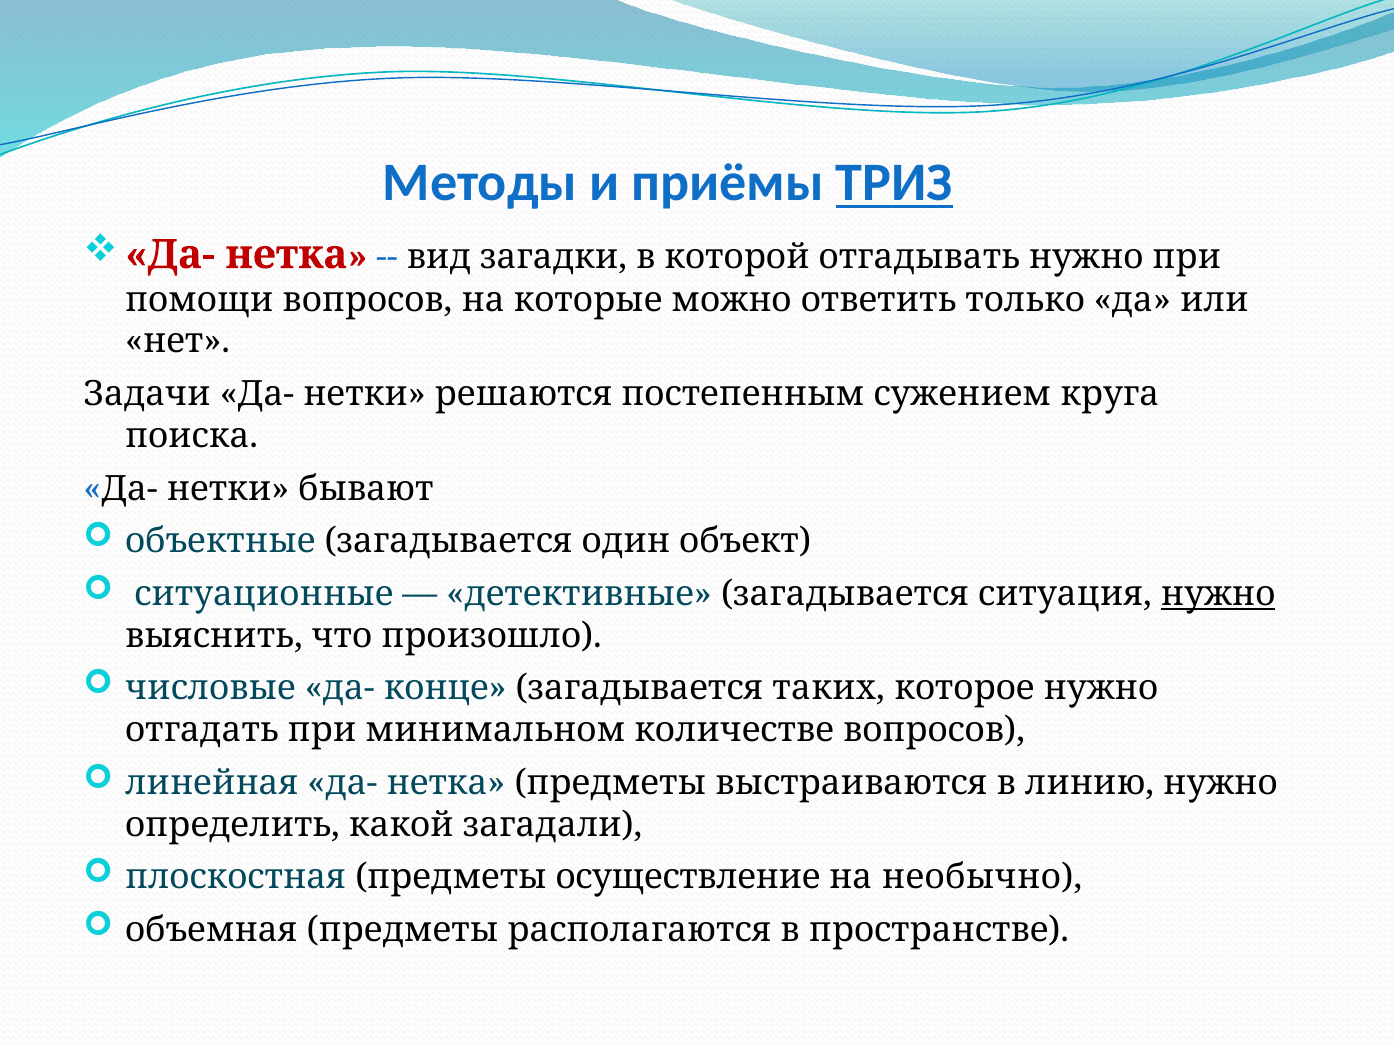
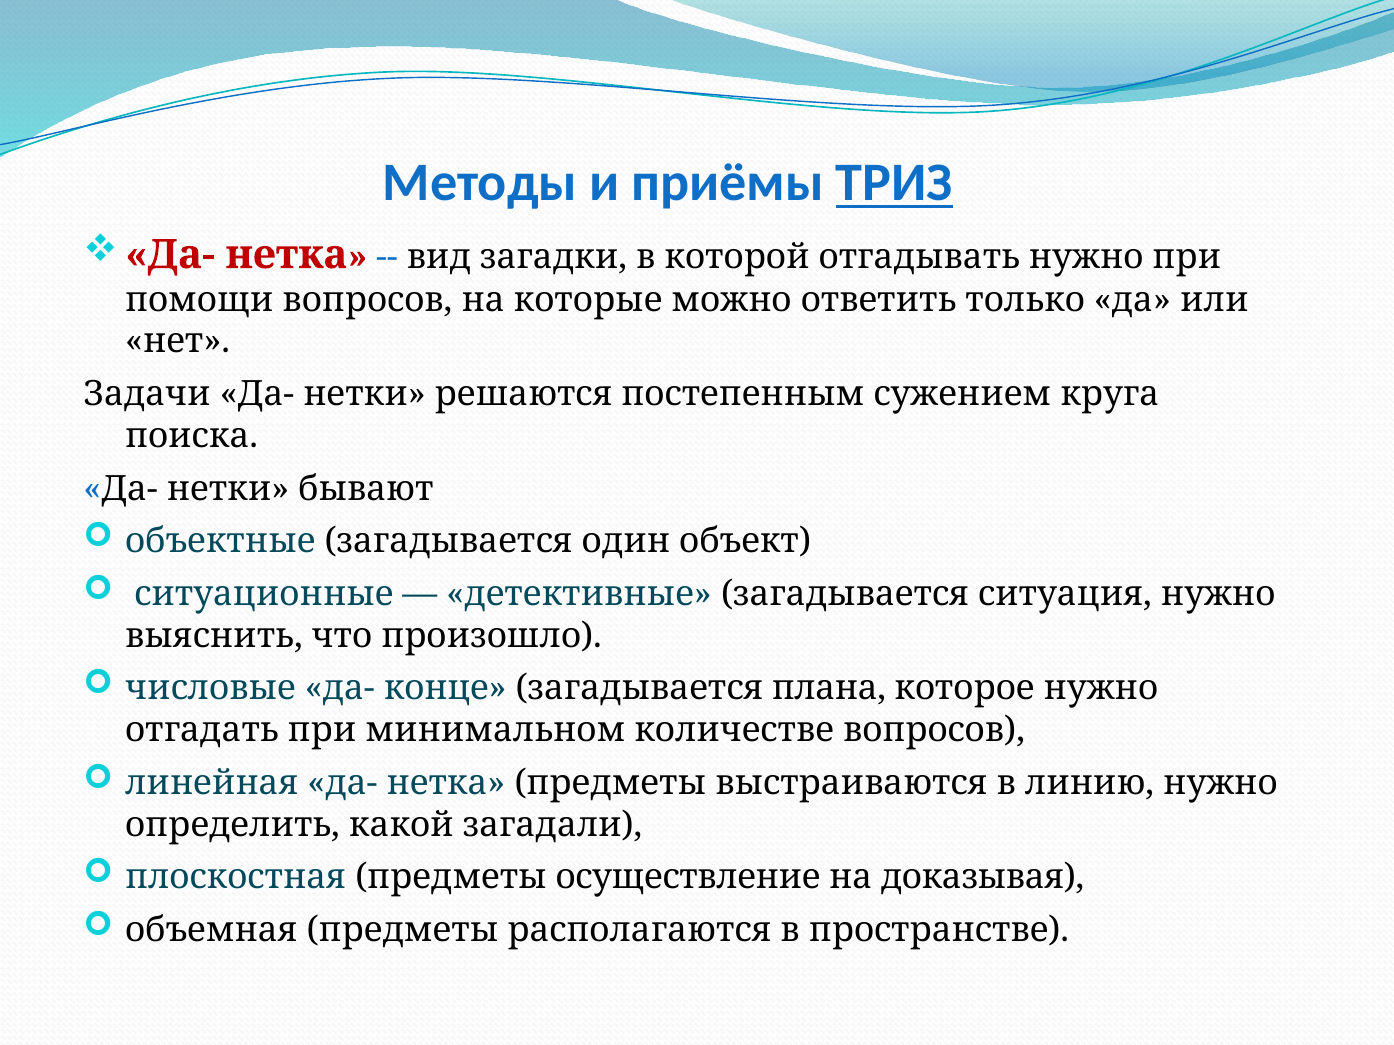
нужно underline: present -> none (1218, 594)
таких: таких -> плана (829, 689)
необычно: необычно -> доказывая (983, 878)
